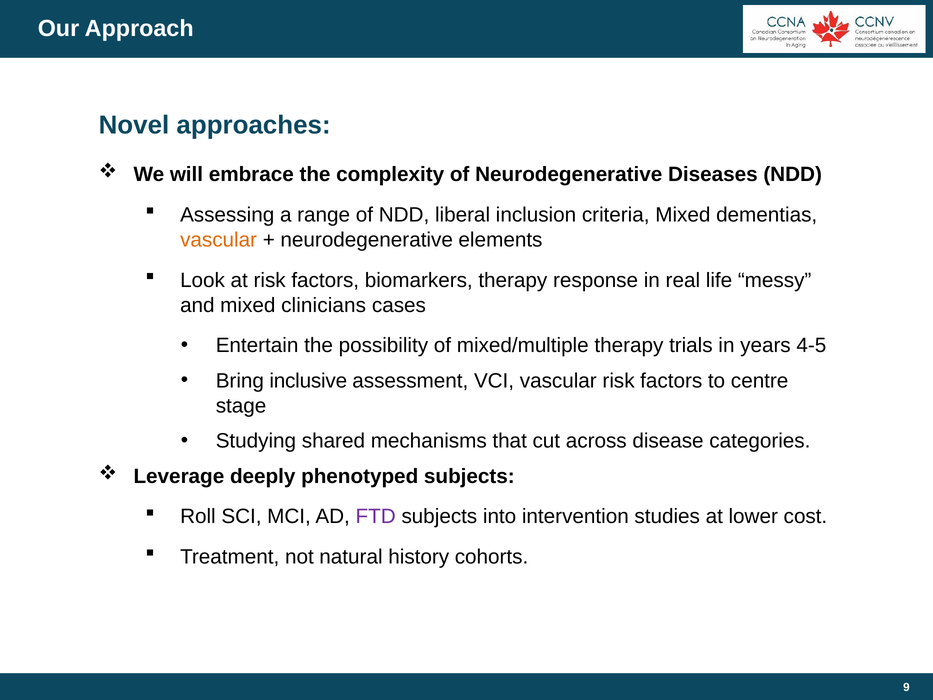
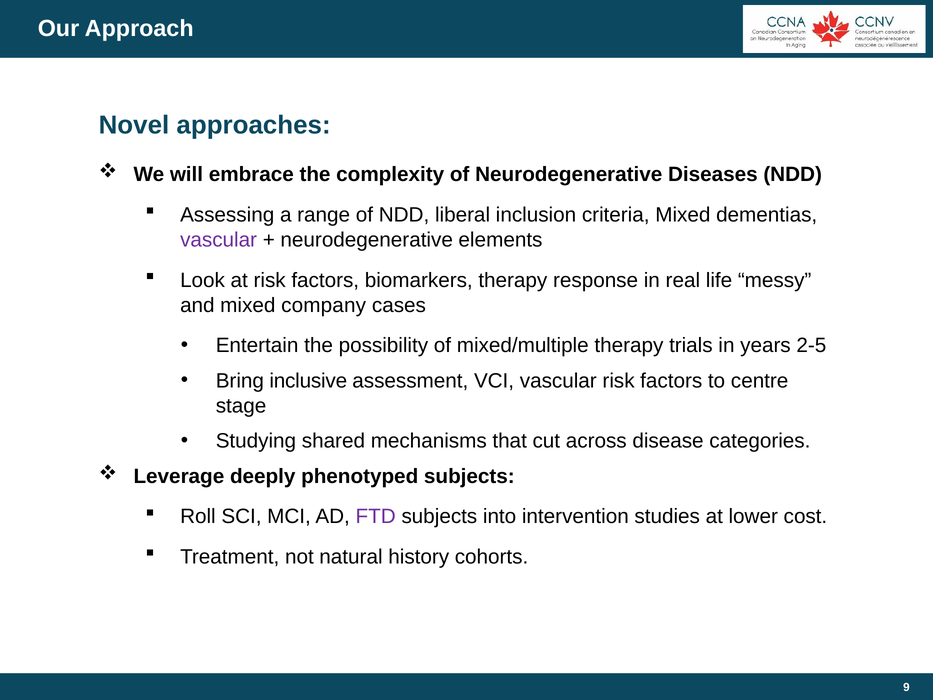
vascular colour: orange -> purple (219, 240)
clinicians: clinicians -> company (324, 305)
4-5: 4-5 -> 2-5 (811, 345)
